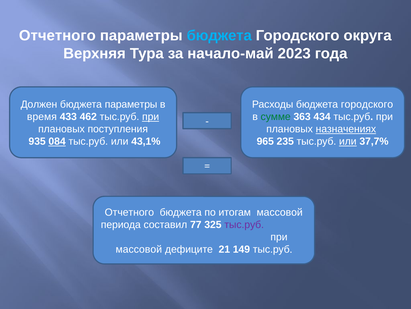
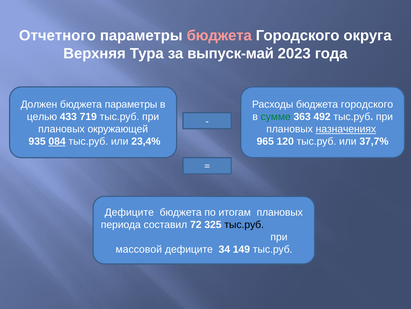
бюджета colour: light blue -> pink (219, 36)
начало-май: начало-май -> выпуск-май (231, 53)
время: время -> целью (42, 117)
462: 462 -> 719 (88, 117)
при underline: present -> none (151, 117)
434: 434 -> 492 (322, 117)
поступления: поступления -> окружающей (118, 129)
43,1%: 43,1% -> 23,4% (146, 141)
235: 235 -> 120 (285, 141)
или underline: present -> none (348, 141)
Отчетного: Отчетного -> Дефиците (129, 212)
итогам массовой: массовой -> плановых (280, 212)
77: 77 -> 72 (196, 224)
тыс.руб colour: purple -> black (244, 224)
21: 21 -> 34 (224, 249)
